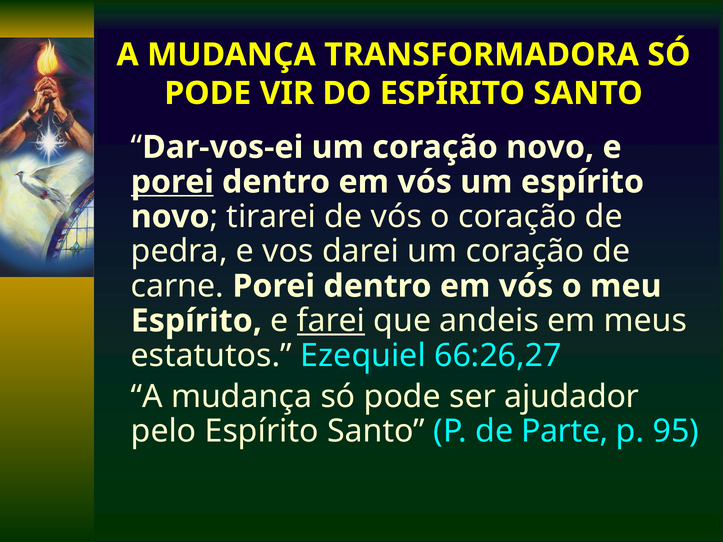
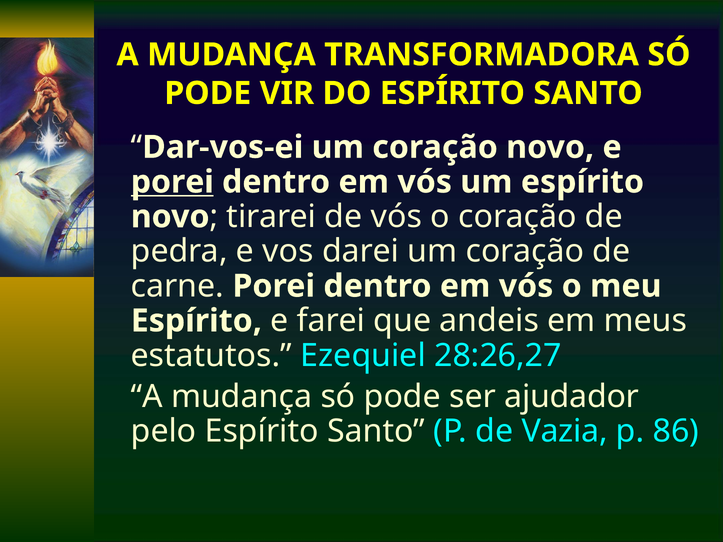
farei underline: present -> none (331, 321)
66:26,27: 66:26,27 -> 28:26,27 (498, 356)
Parte: Parte -> Vazia (565, 432)
95: 95 -> 86 (676, 432)
